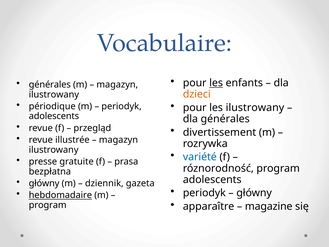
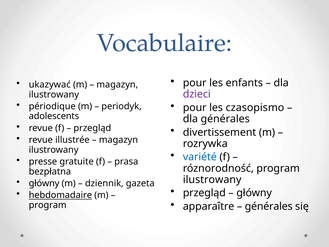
les underline: present -> none (216, 83)
générales: générales -> ukazywać (50, 85)
dzieci colour: orange -> purple (197, 94)
les ilustrowany: ilustrowany -> czasopismo (255, 107)
adolescents: adolescents -> ilustrowany (212, 180)
periodyk: periodyk -> przegląd (204, 193)
magazine: magazine -> générales (269, 206)
